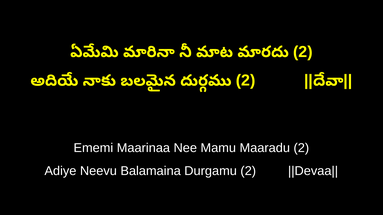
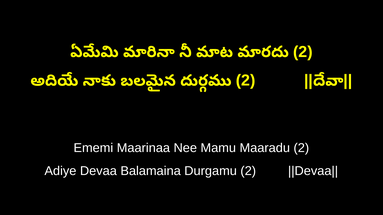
Neevu: Neevu -> Devaa (98, 171)
